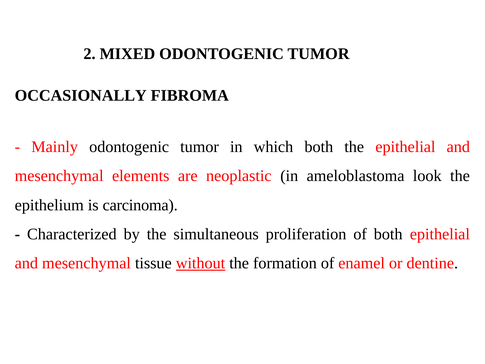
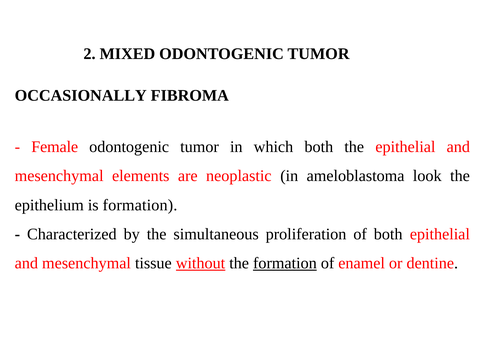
Mainly: Mainly -> Female (55, 147)
is carcinoma: carcinoma -> formation (140, 205)
formation underline: none -> present (285, 263)
